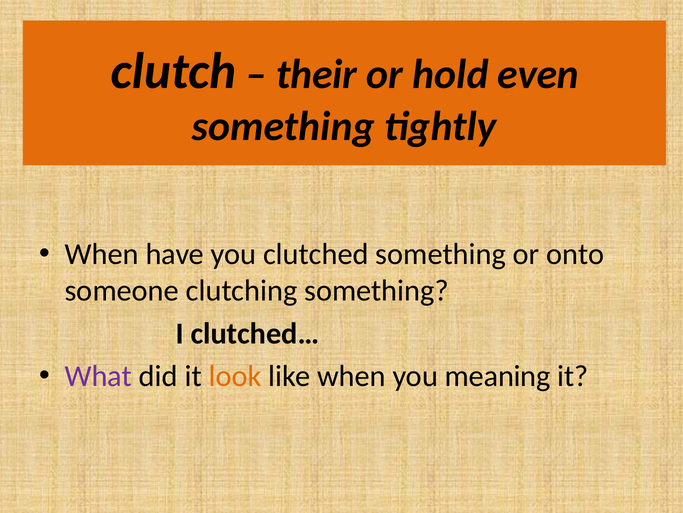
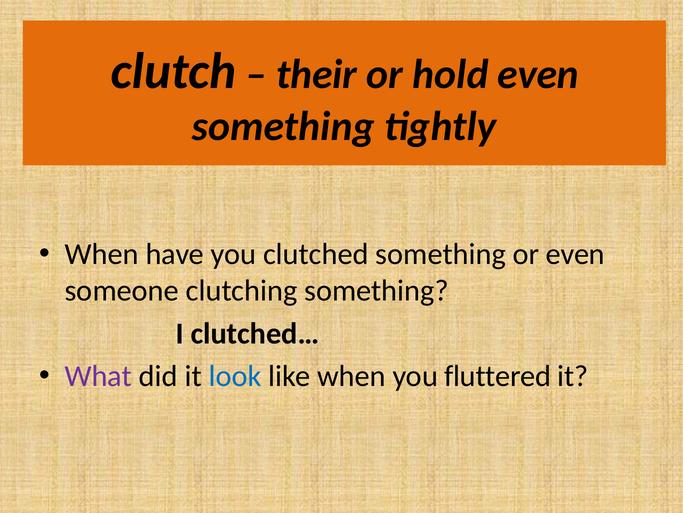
or onto: onto -> even (575, 254)
look colour: orange -> blue (235, 376)
meaning: meaning -> fluttered (498, 376)
